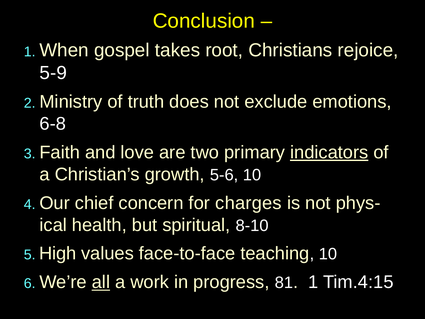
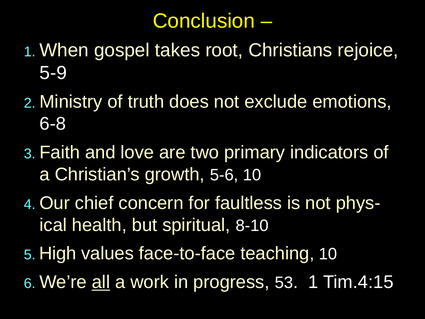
indicators underline: present -> none (329, 152)
charges: charges -> faultless (249, 203)
81: 81 -> 53 (284, 283)
